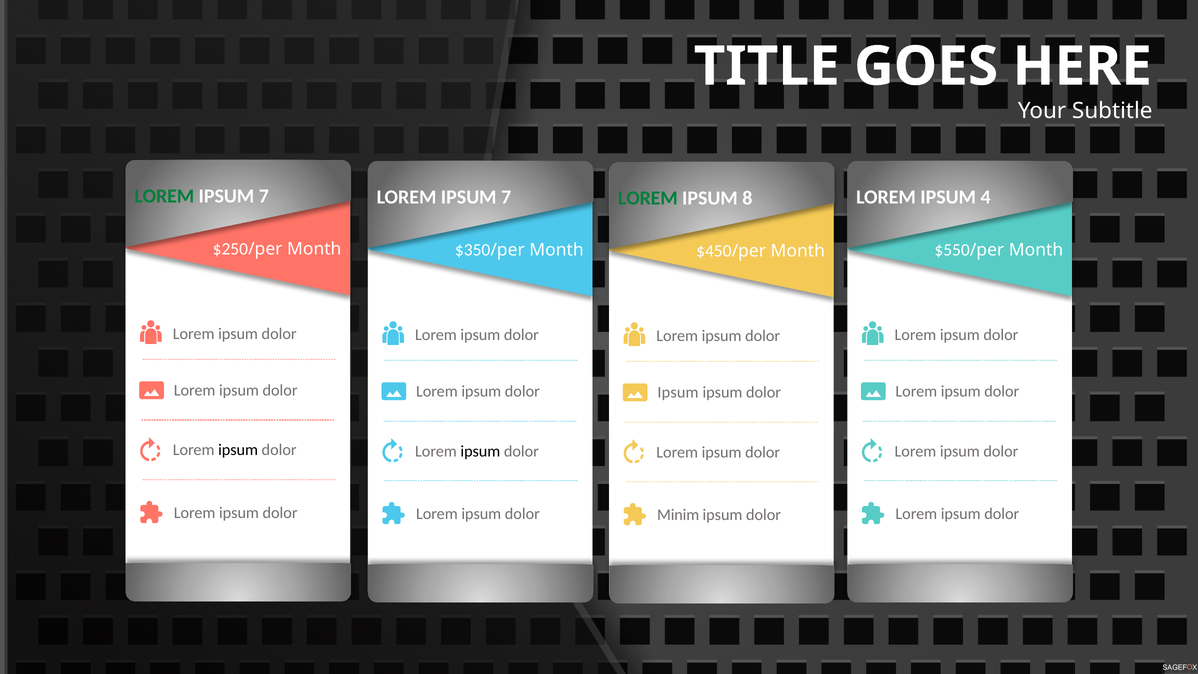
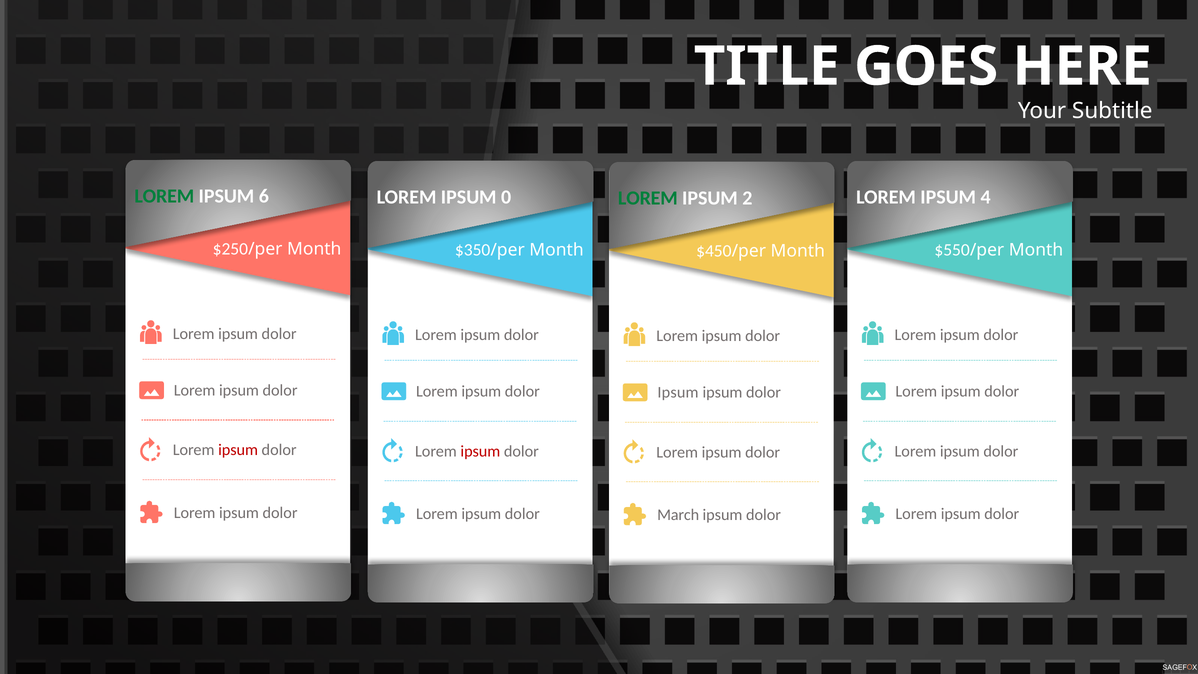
7: 7 -> 6 (264, 196)
7: 7 -> 0 (506, 197)
8: 8 -> 2 (747, 198)
ipsum colour: black -> red (238, 450)
ipsum colour: black -> red (480, 451)
Minim: Minim -> March (678, 515)
